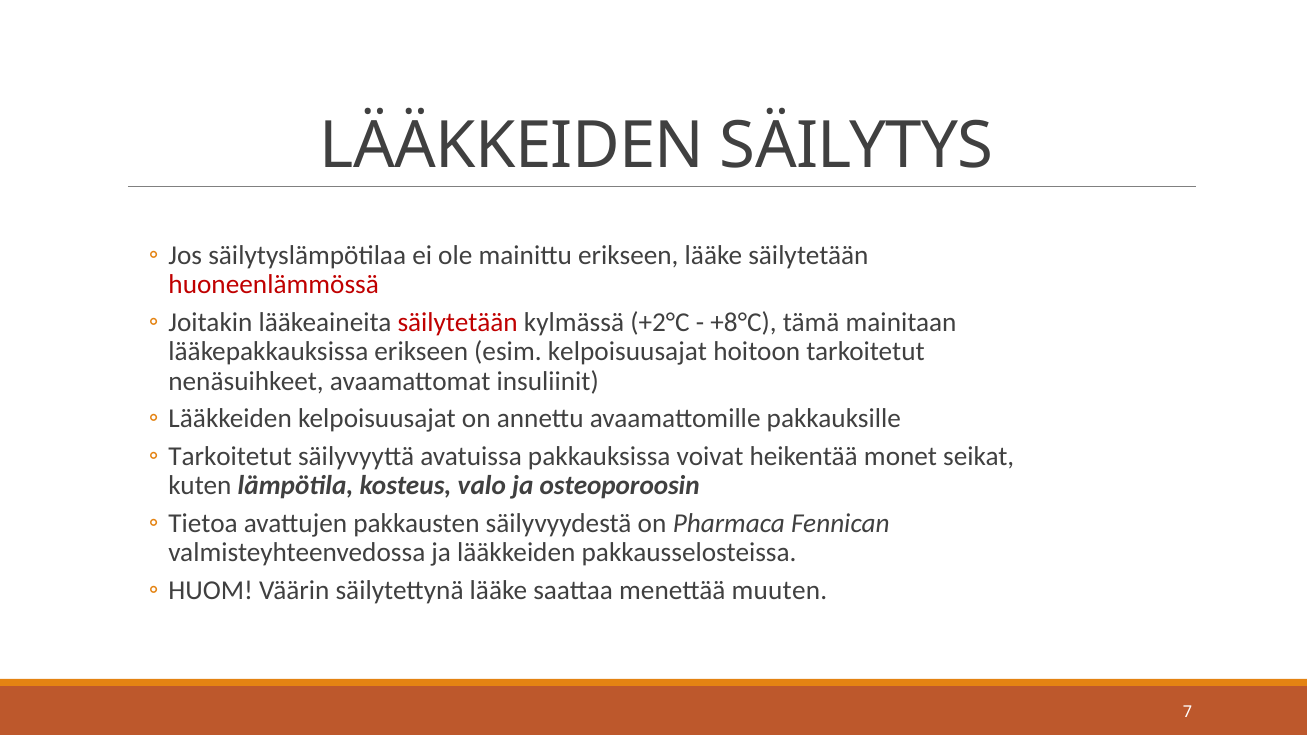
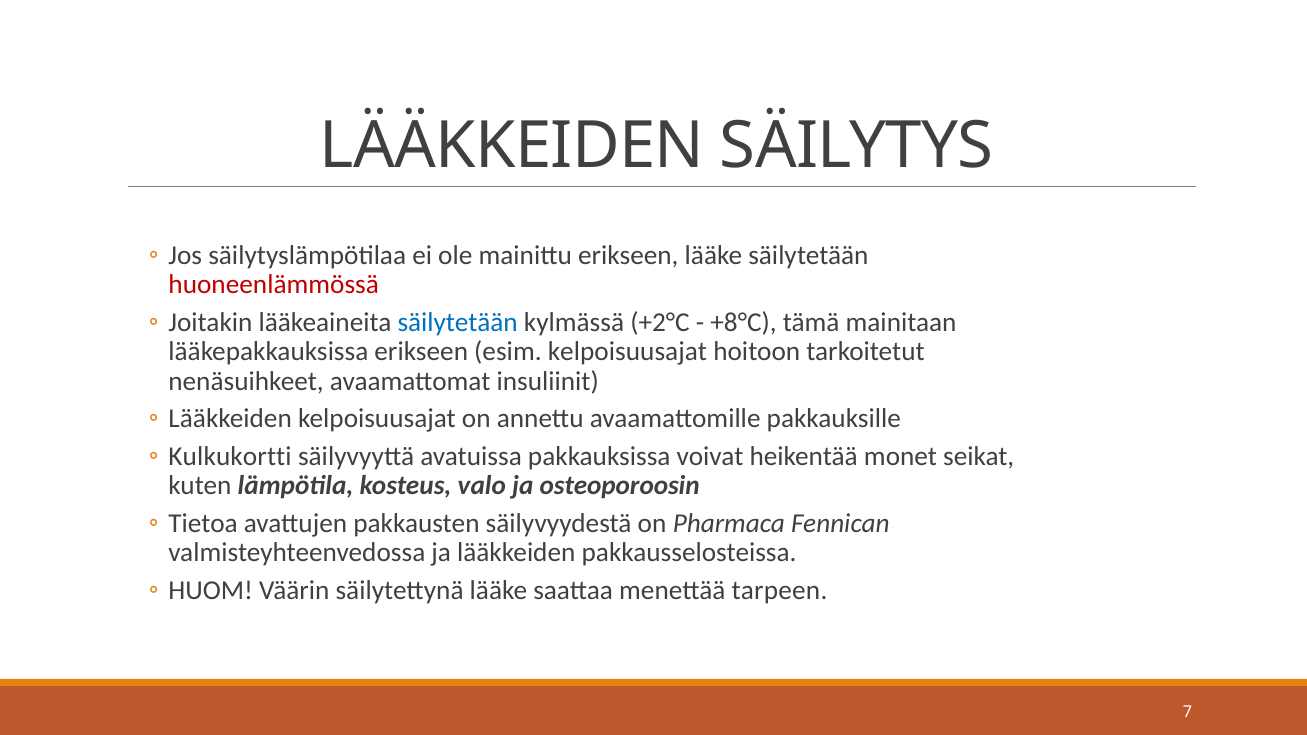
säilytetään colour: red -> blue (458, 323)
Tarkoitetut: Tarkoitetut -> Kulkukortti (230, 457)
muuten: muuten -> tarpeen (779, 591)
